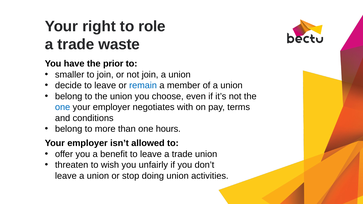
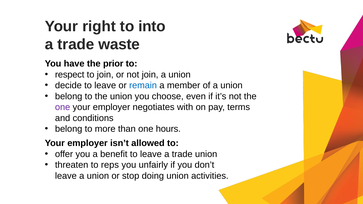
role: role -> into (152, 26)
smaller: smaller -> respect (70, 75)
one colour: blue -> purple (63, 107)
wish: wish -> reps (110, 165)
